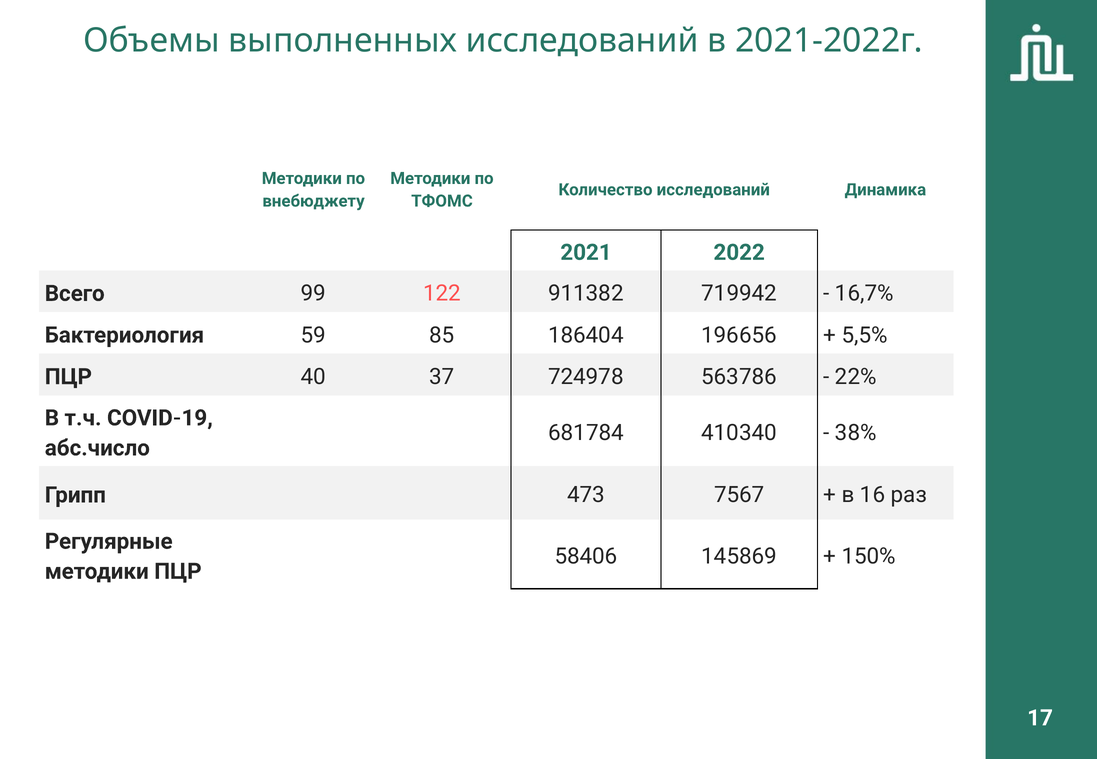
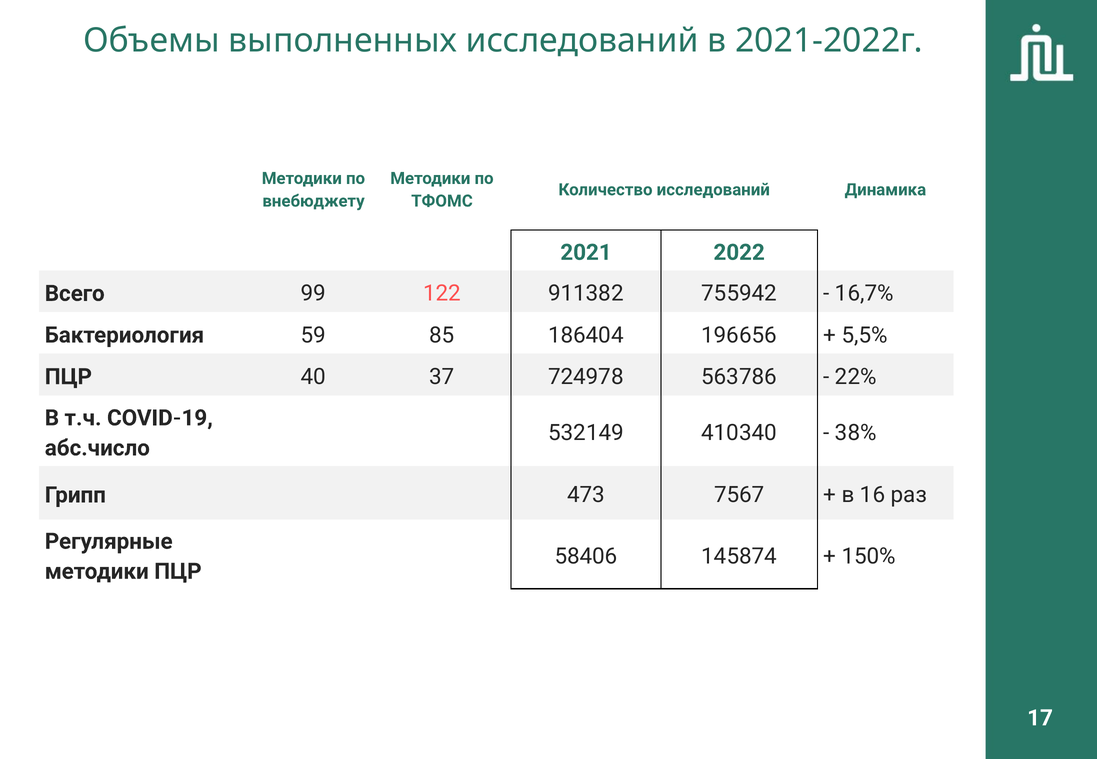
719942: 719942 -> 755942 (739, 294)
681784: 681784 -> 532149 (586, 433)
145869: 145869 -> 145874 (739, 557)
